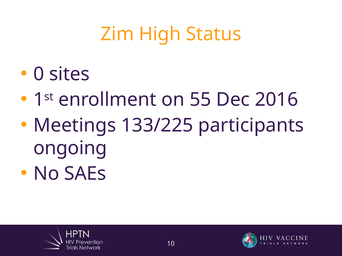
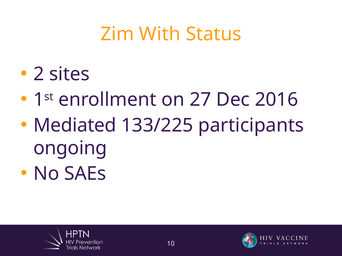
High: High -> With (160, 34)
0: 0 -> 2 (39, 74)
55: 55 -> 27 (200, 100)
Meetings: Meetings -> Mediated (75, 126)
